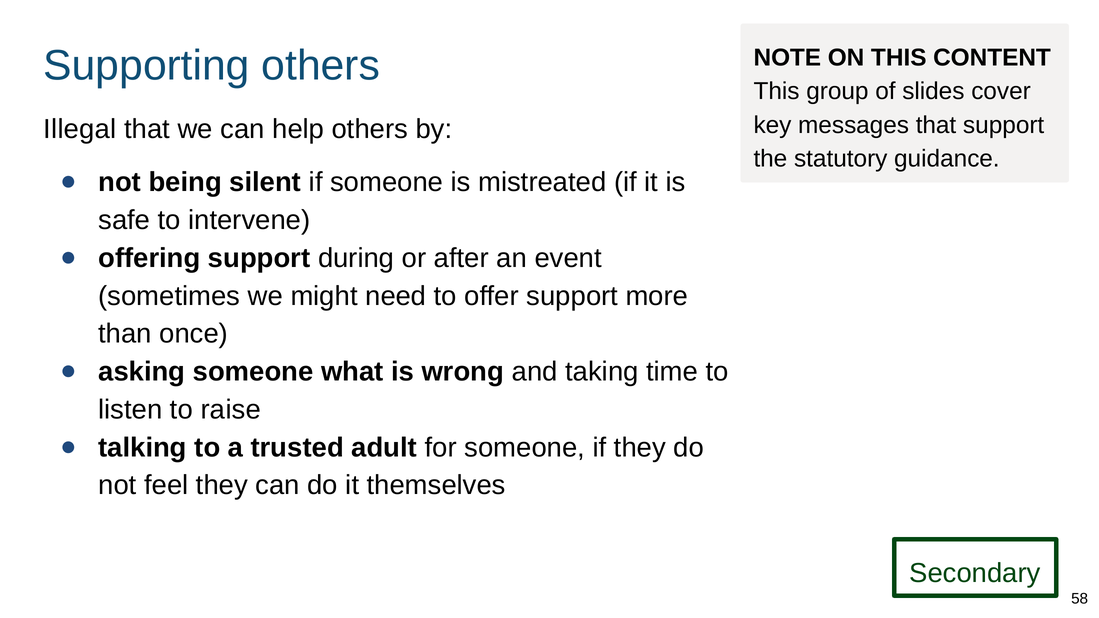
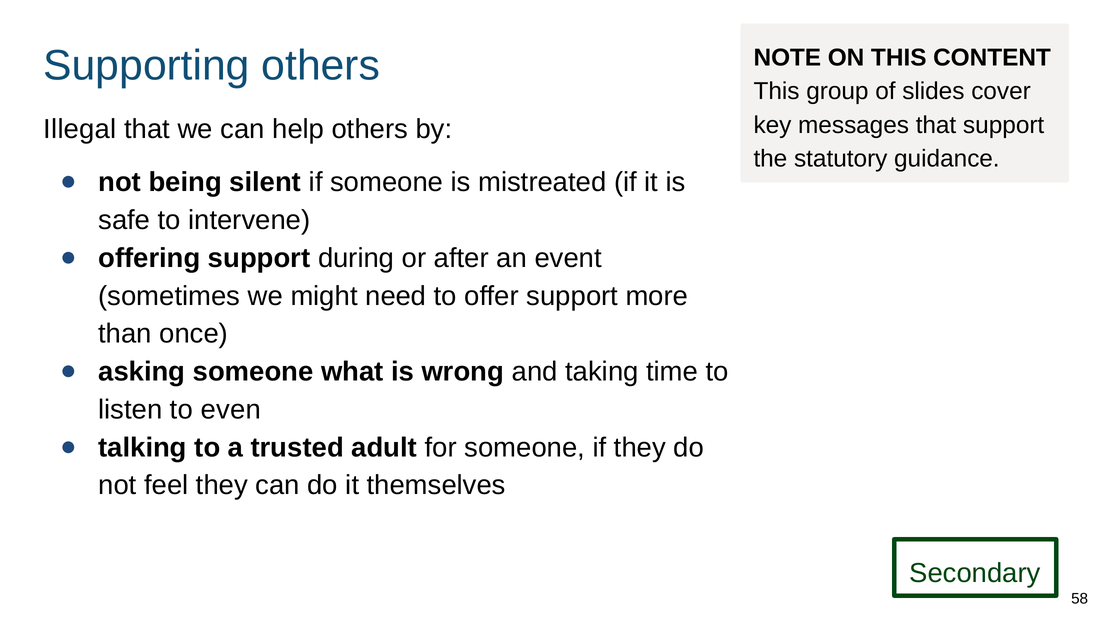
raise: raise -> even (231, 410)
